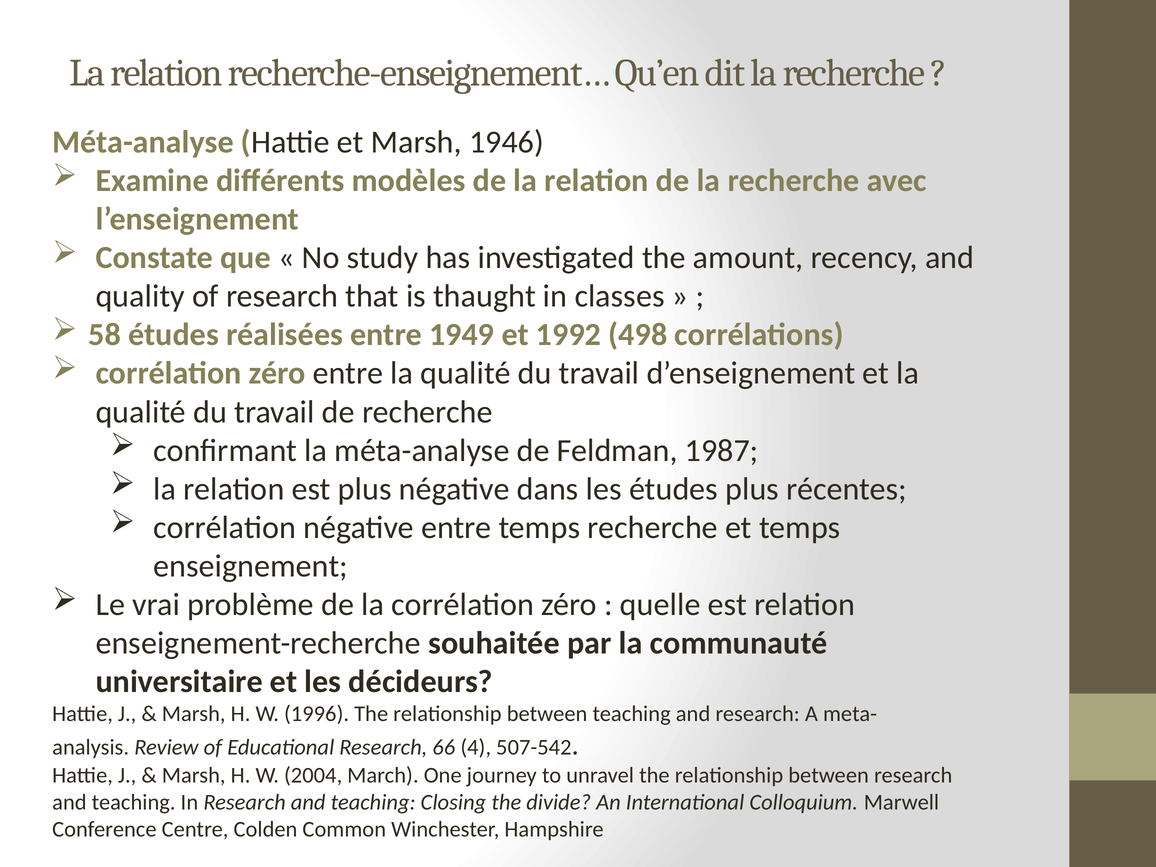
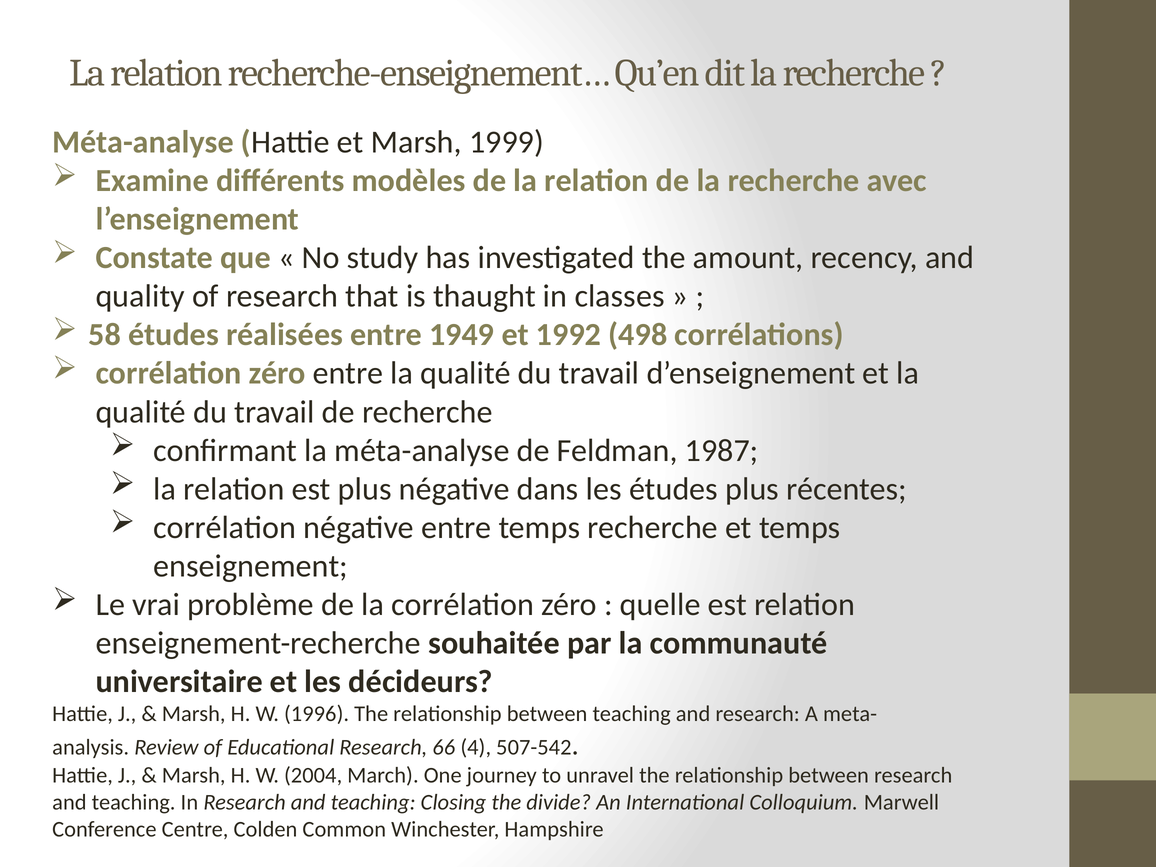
1946: 1946 -> 1999 (507, 142)
